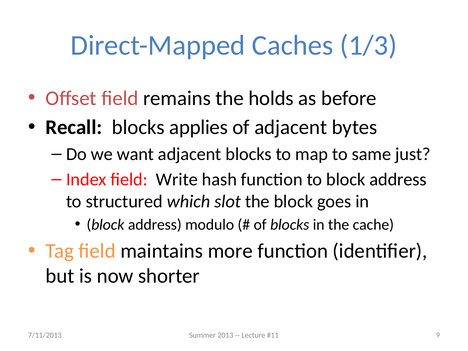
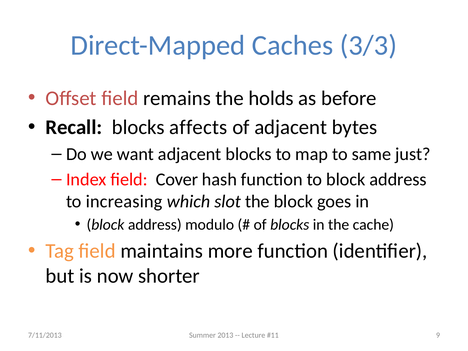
1/3: 1/3 -> 3/3 (368, 45)
applies: applies -> affects (198, 127)
Write: Write -> Cover (177, 180)
structured: structured -> increasing (124, 201)
